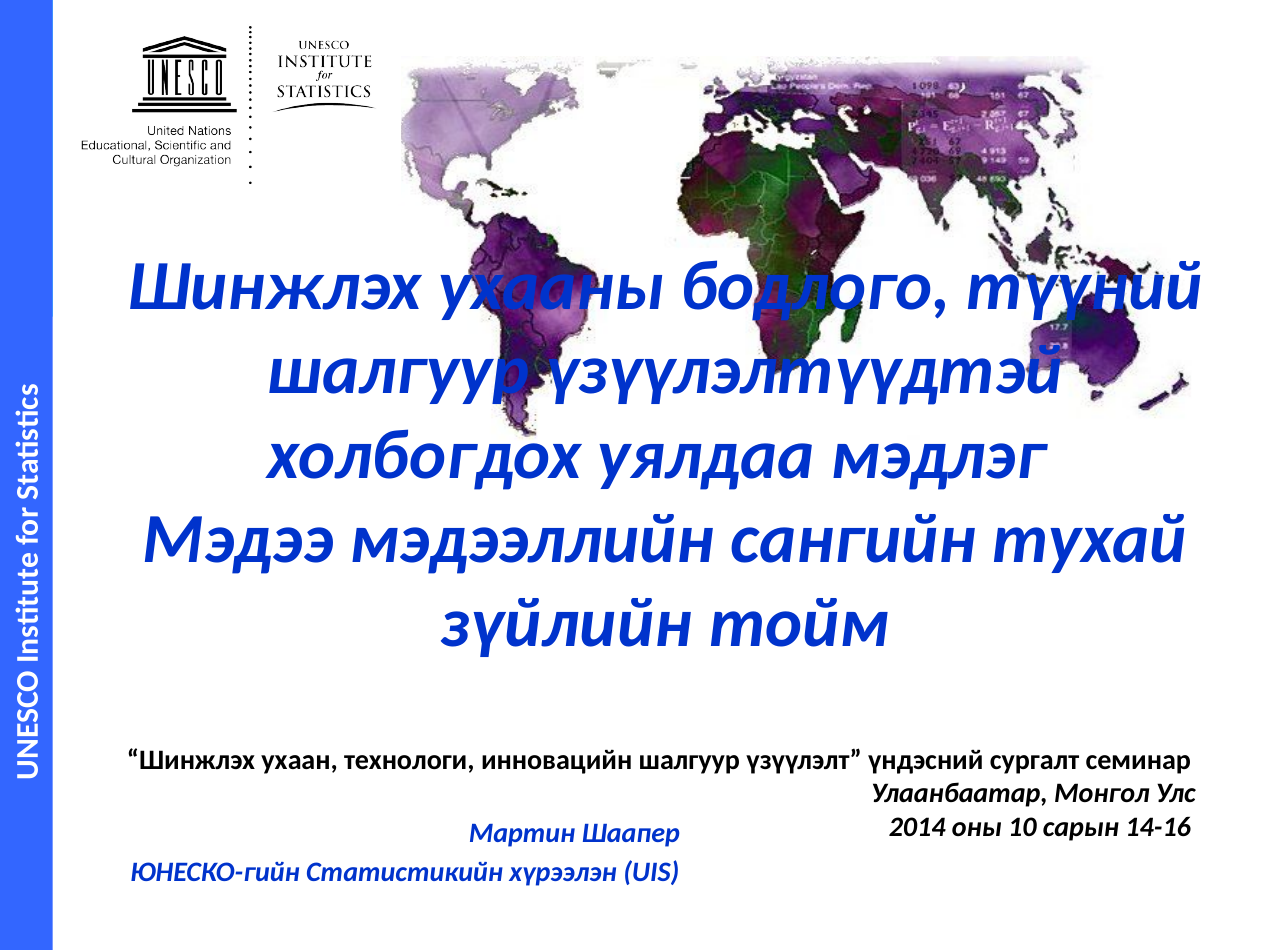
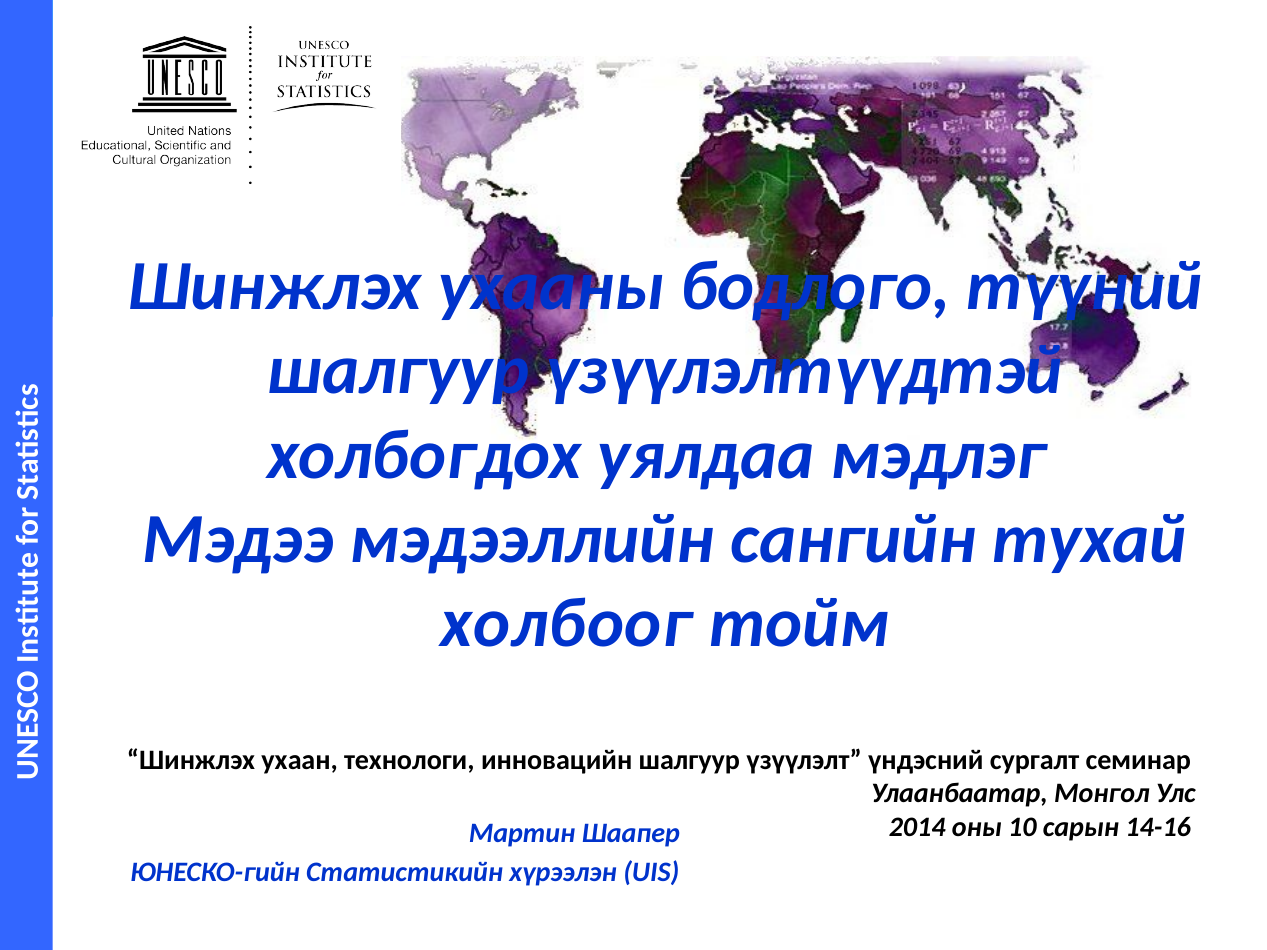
зүйлийн: зүйлийн -> холбоог (566, 624)
